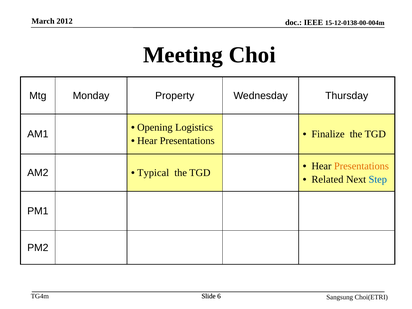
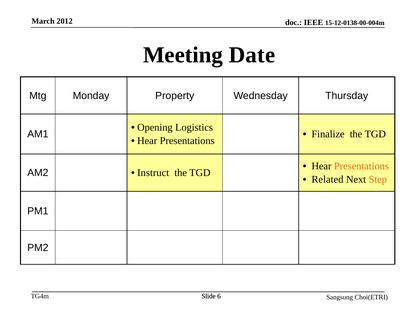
Choi: Choi -> Date (252, 55)
Typical: Typical -> Instruct (153, 173)
Step colour: blue -> orange (378, 180)
